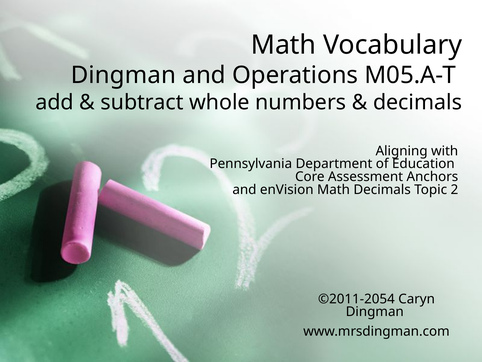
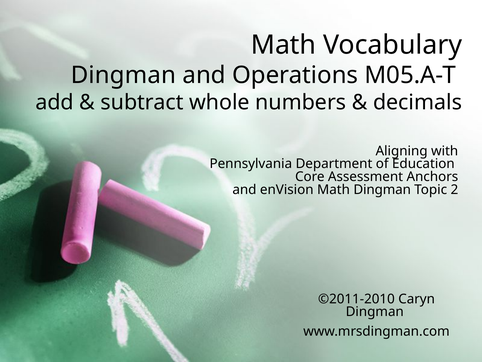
Math Decimals: Decimals -> Dingman (382, 189)
©2011-2054: ©2011-2054 -> ©2011-2010 (356, 299)
